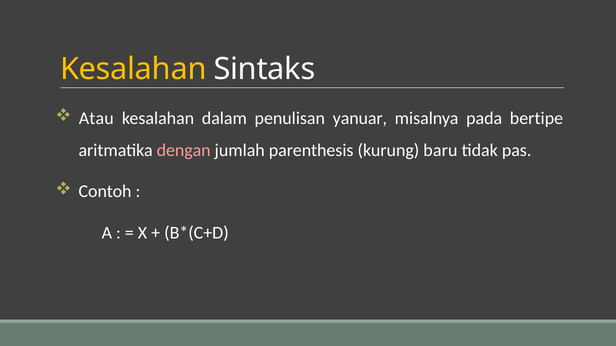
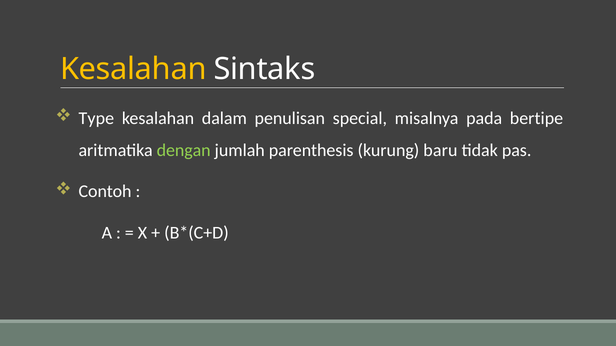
Atau: Atau -> Type (96, 118)
yanuar: yanuar -> special (360, 118)
dengan colour: pink -> light green (184, 151)
